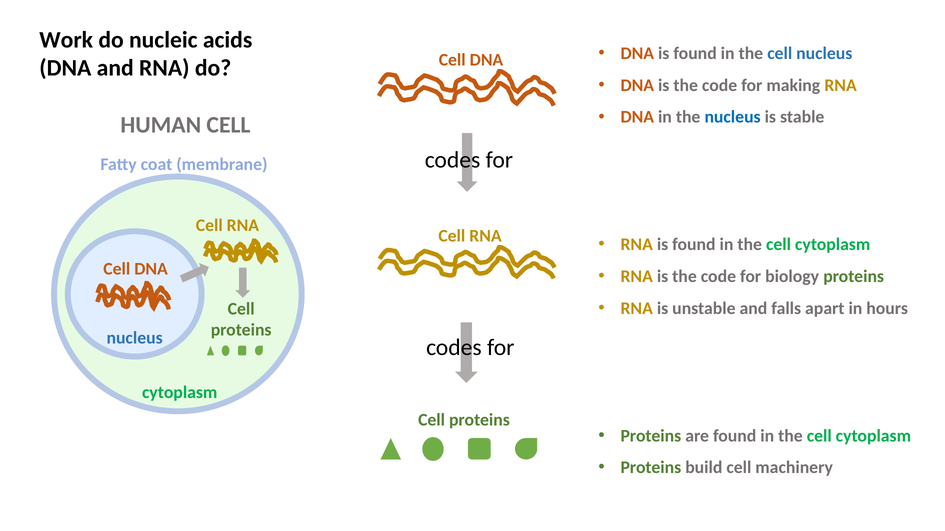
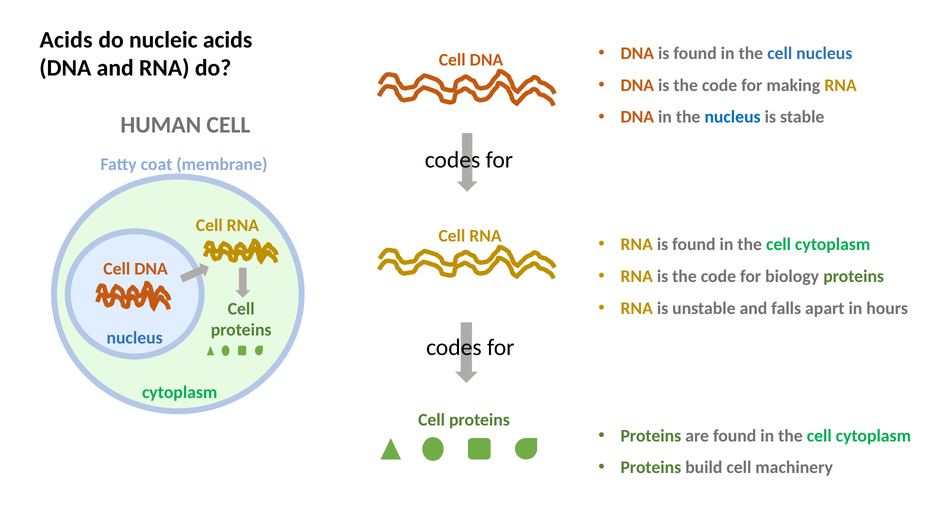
Work: Work -> Acids (66, 40)
